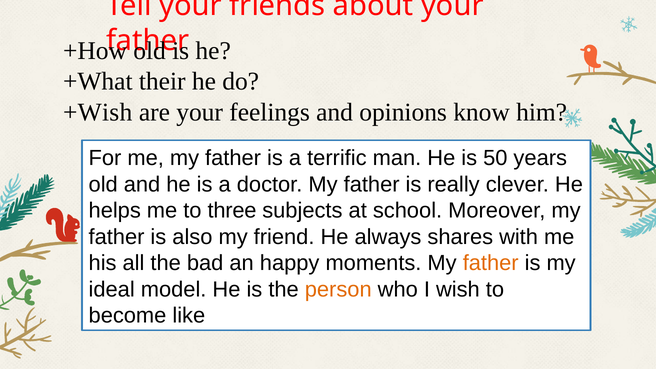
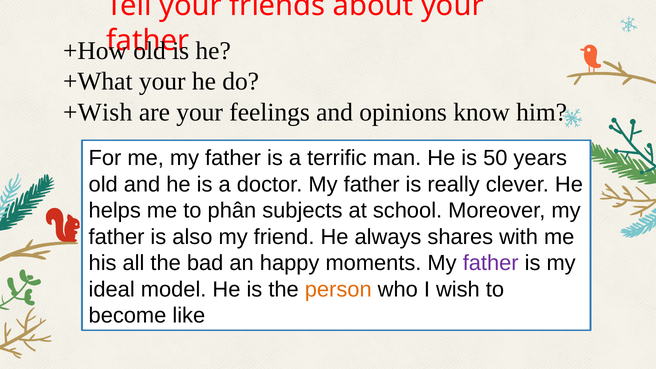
+What their: their -> your (162, 82)
three: three -> phân (232, 211)
father colour: orange -> purple (491, 263)
